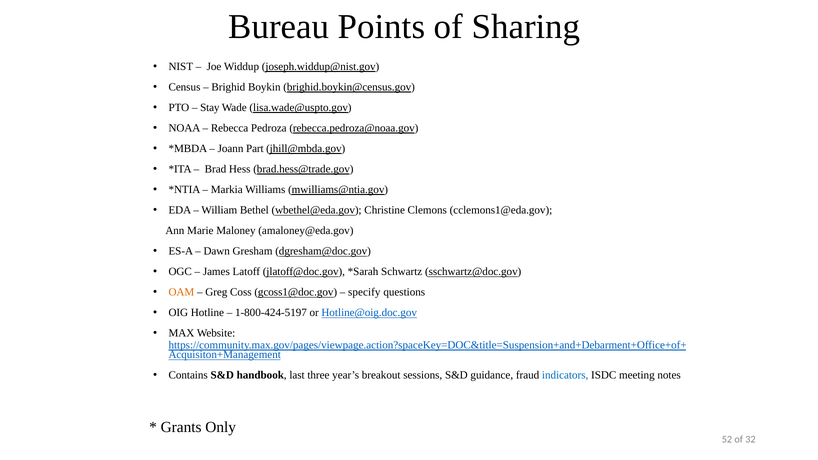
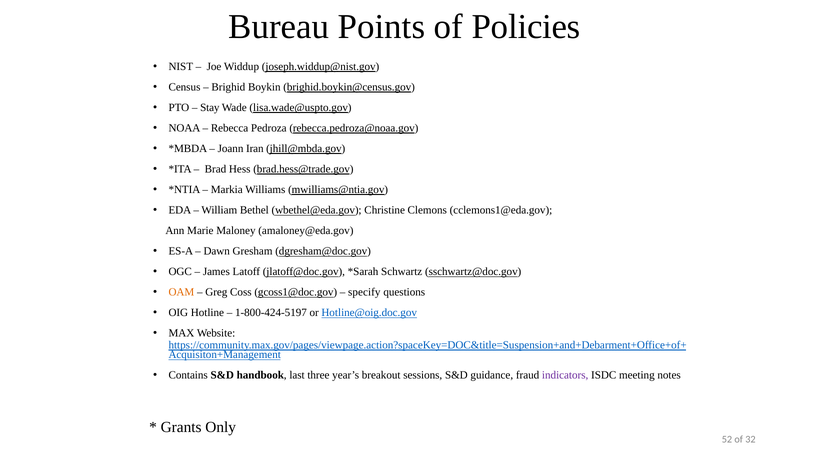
Sharing: Sharing -> Policies (526, 27)
Part: Part -> Iran (255, 149)
indicators colour: blue -> purple (565, 375)
